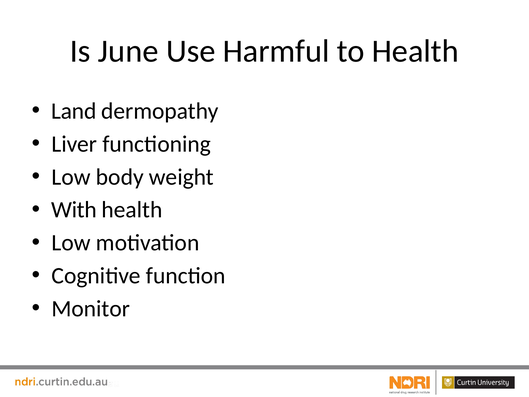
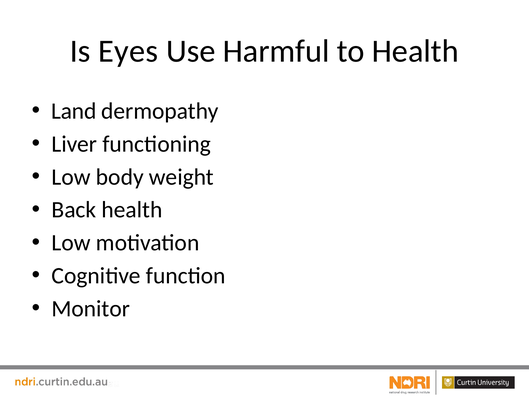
June: June -> Eyes (128, 51)
With: With -> Back (74, 210)
